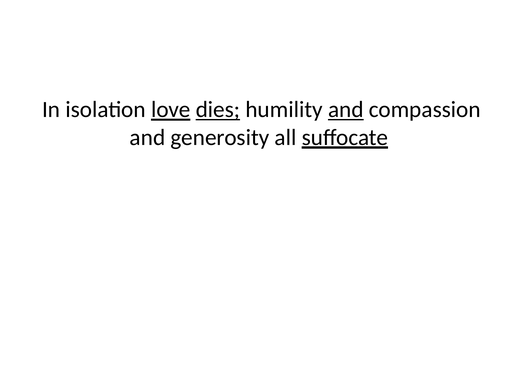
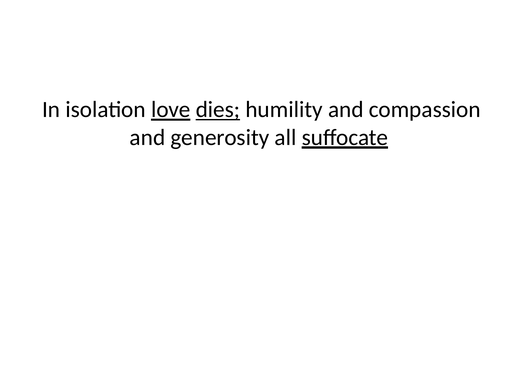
and underline: present -> none (346, 110)
